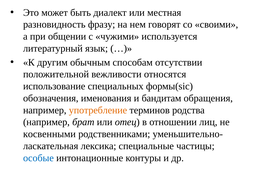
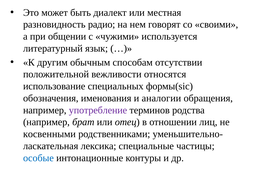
фразу: фразу -> радио (102, 24)
бандитам: бандитам -> аналогии (161, 98)
употребление colour: orange -> purple (98, 110)
